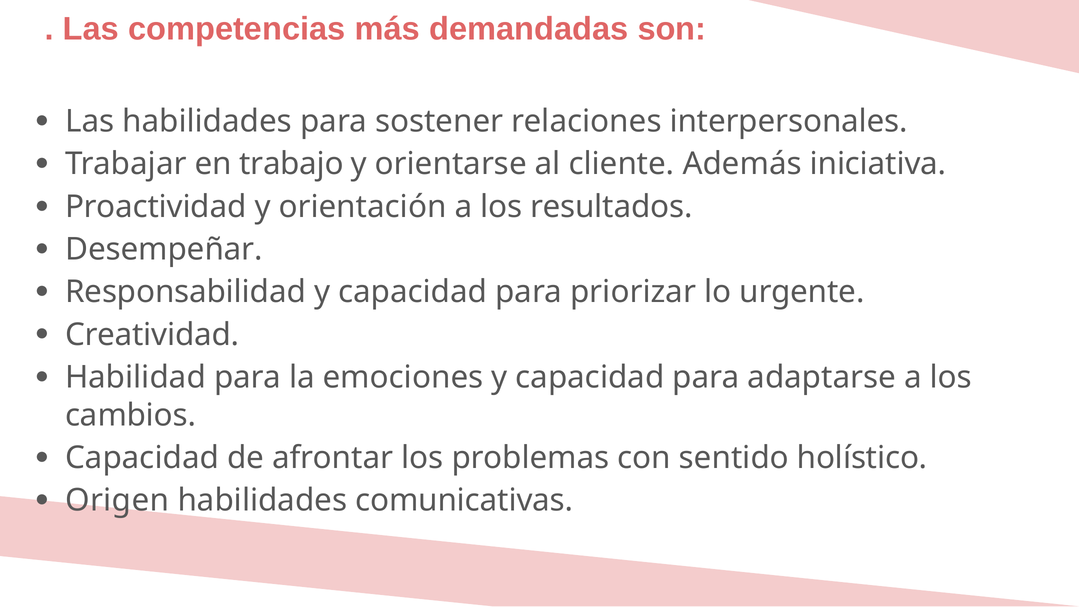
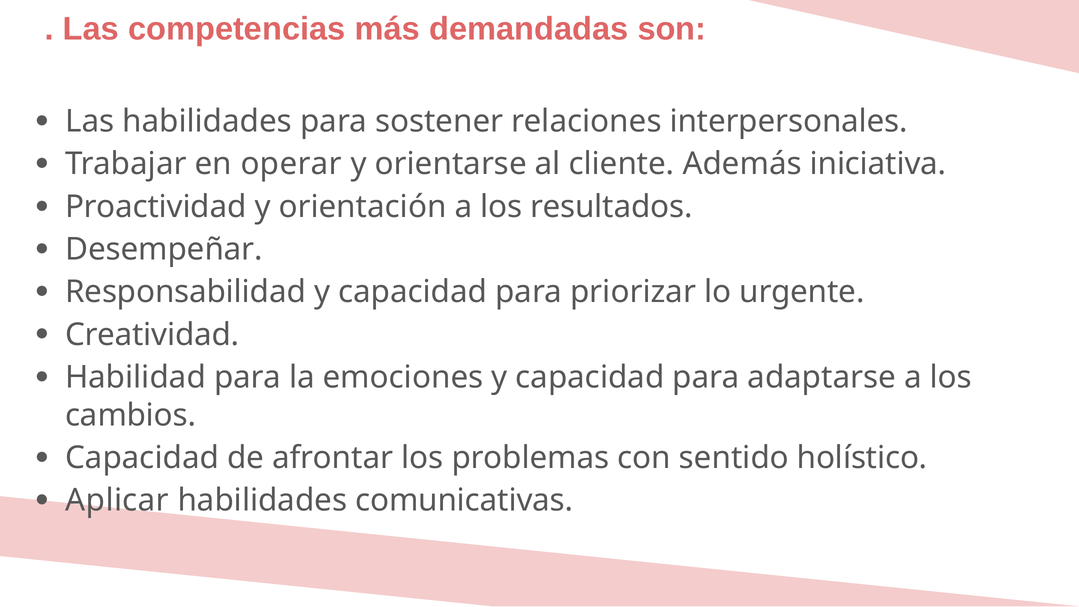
trabajo: trabajo -> operar (291, 164)
Origen: Origen -> Aplicar (117, 500)
